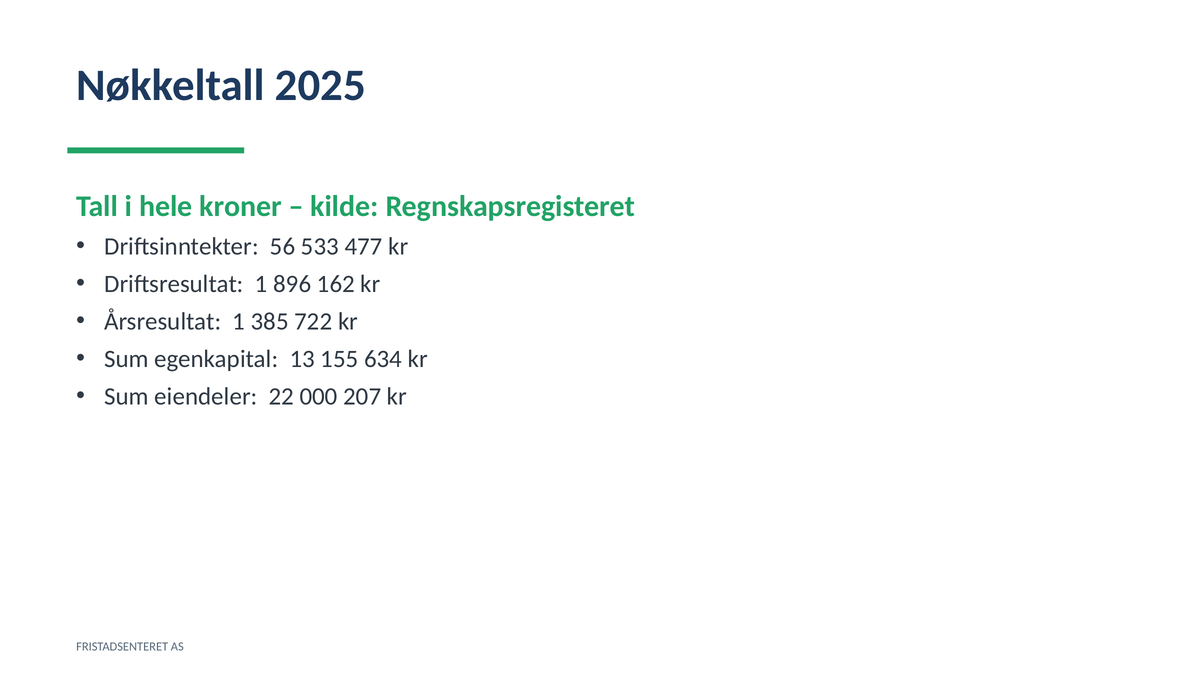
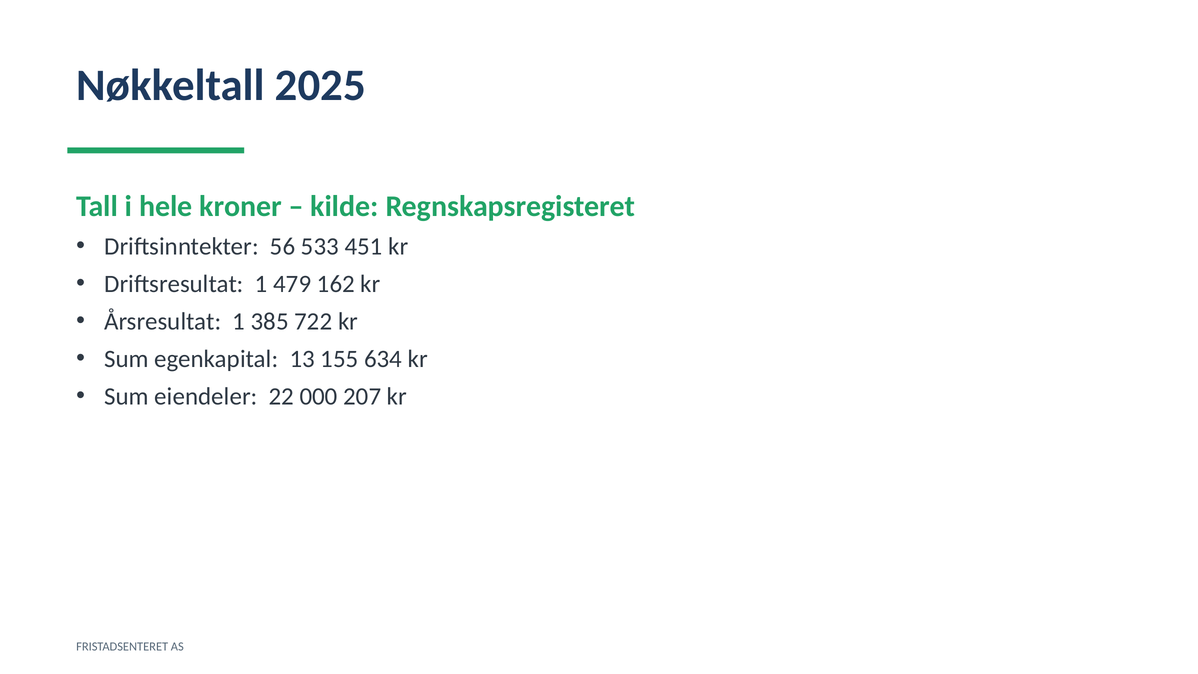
477: 477 -> 451 (364, 246)
896: 896 -> 479 (292, 284)
